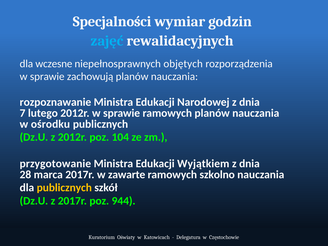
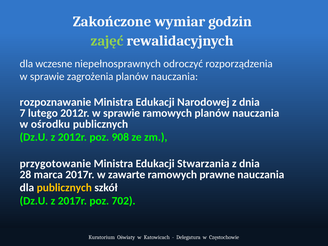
Specjalności: Specjalności -> Zakończone (112, 22)
zajęć colour: light blue -> light green (107, 41)
objętych: objętych -> odroczyć (183, 64)
zachowują: zachowują -> zagrożenia (90, 77)
104: 104 -> 908 (120, 137)
Wyjątkiem: Wyjątkiem -> Stwarzania (203, 164)
szkolno: szkolno -> prawne (217, 175)
944: 944 -> 702 (124, 201)
